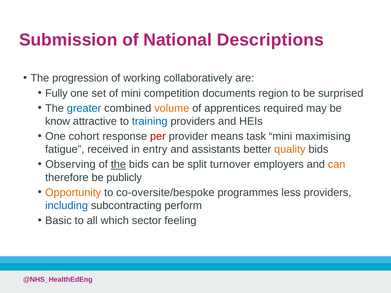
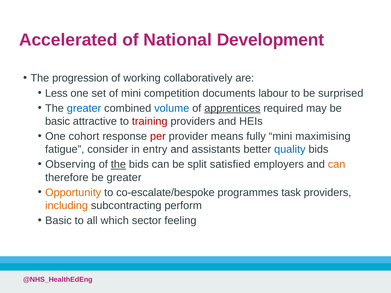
Submission: Submission -> Accelerated (68, 40)
Descriptions: Descriptions -> Development (270, 40)
Fully: Fully -> Less (56, 93)
region: region -> labour (273, 93)
volume colour: orange -> blue (172, 108)
apprentices underline: none -> present (232, 108)
know: know -> basic (58, 121)
training colour: blue -> red (150, 121)
task: task -> fully (256, 136)
received: received -> consider (108, 149)
quality colour: orange -> blue (290, 149)
turnover: turnover -> satisfied (230, 165)
be publicly: publicly -> greater (124, 178)
co-oversite/bespoke: co-oversite/bespoke -> co-escalate/bespoke (165, 193)
less: less -> task (291, 193)
including colour: blue -> orange (67, 206)
